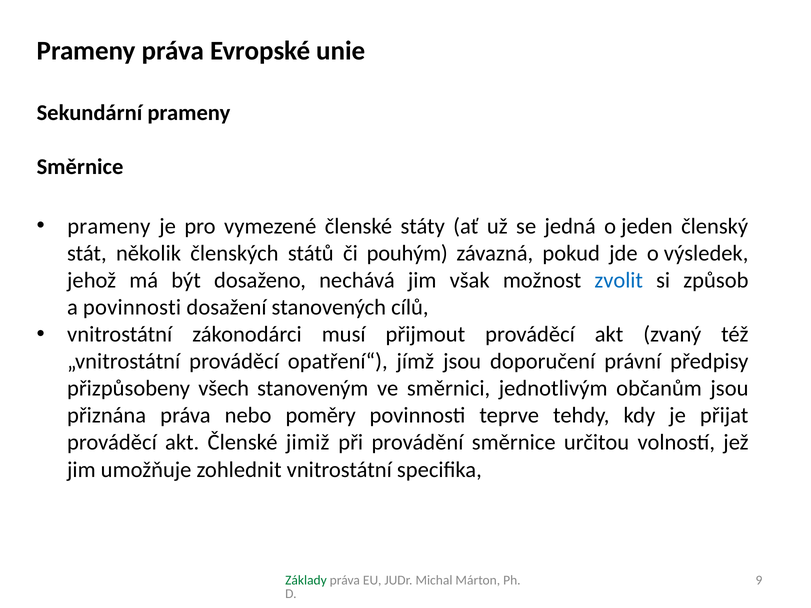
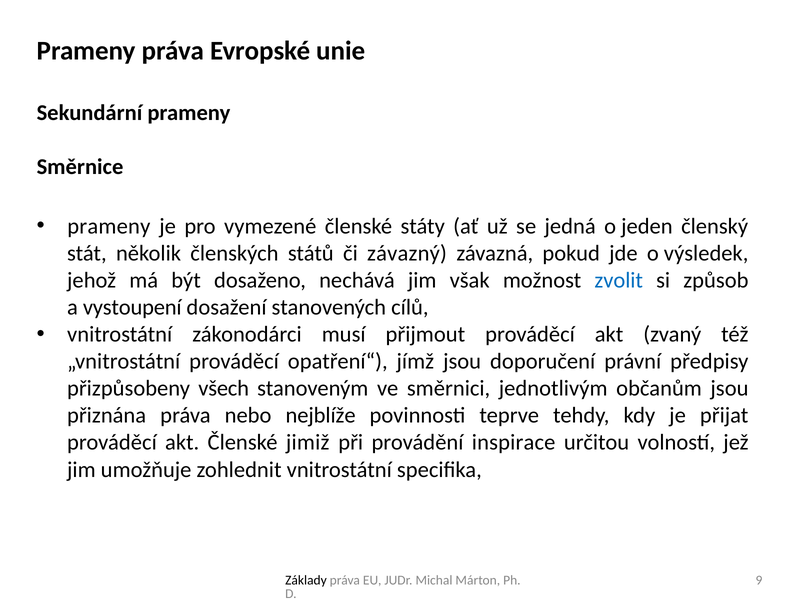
pouhým: pouhým -> závazný (407, 253)
a povinnosti: povinnosti -> vystoupení (132, 308)
poměry: poměry -> nejblíže (321, 416)
provádění směrnice: směrnice -> inspirace (514, 443)
Základy colour: green -> black (306, 581)
